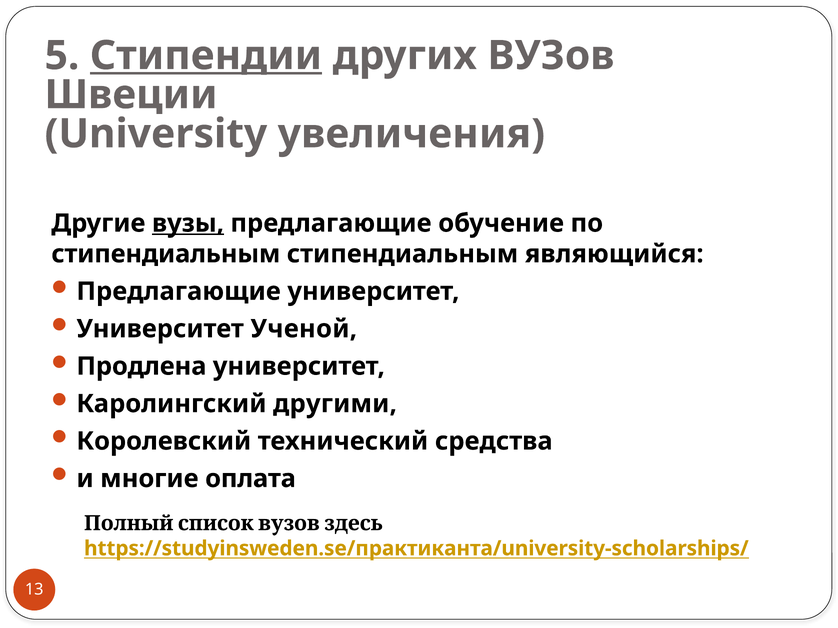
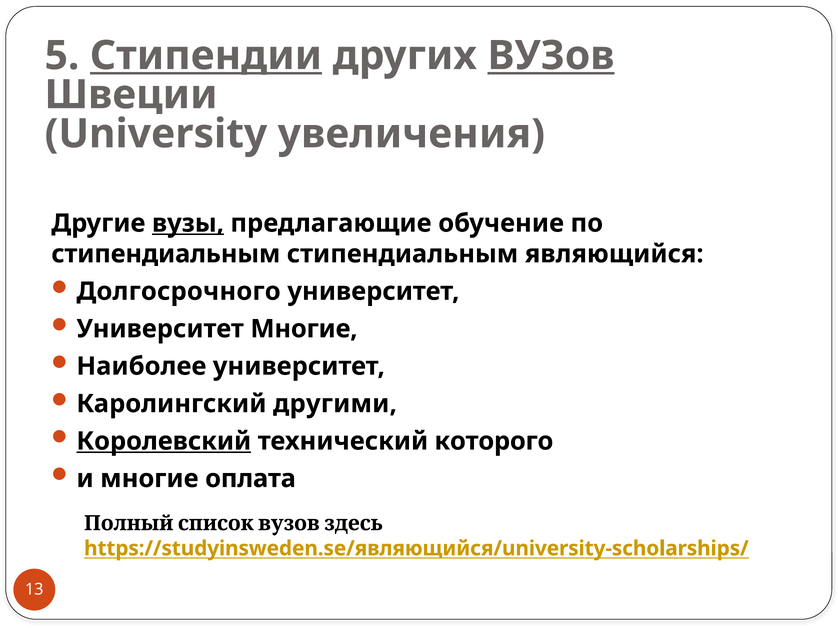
ВУЗов underline: none -> present (551, 56)
Предлагающие: Предлагающие -> Долгосрочного (179, 292)
Университет Ученой: Ученой -> Многие (304, 329)
Продлена: Продлена -> Наиболее (141, 367)
Королевский underline: none -> present (164, 442)
средства: средства -> которого (494, 442)
https://studyinsweden.se/практиканта/university-scholarships/: https://studyinsweden.se/практиканта/university-scholarships/ -> https://studyinsweden.se/являющийся/university-scholarships/ (416, 549)
